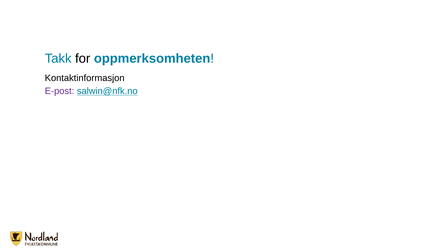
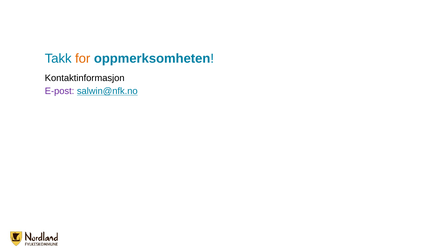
for colour: black -> orange (83, 58)
